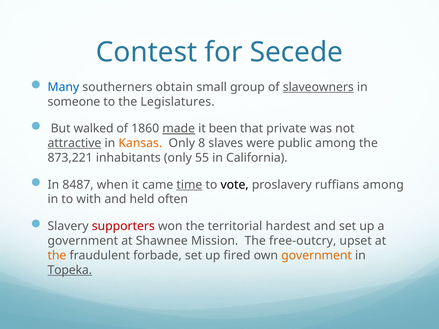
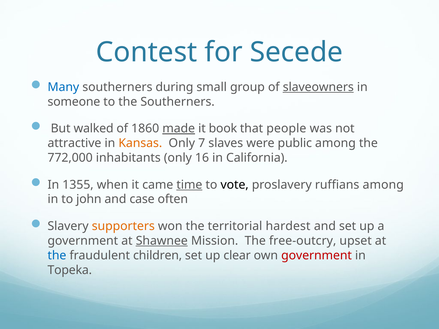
obtain: obtain -> during (174, 87)
the Legislatures: Legislatures -> Southerners (178, 102)
been: been -> book (223, 129)
private: private -> people (286, 129)
attractive underline: present -> none (74, 143)
8: 8 -> 7 (202, 143)
873,221: 873,221 -> 772,000 (70, 158)
55: 55 -> 16 (202, 158)
8487: 8487 -> 1355 (78, 185)
with: with -> john (89, 199)
held: held -> case (142, 199)
supporters colour: red -> orange (123, 226)
Shawnee underline: none -> present (162, 241)
the colour: orange -> blue (57, 256)
forbade: forbade -> children (158, 256)
fired: fired -> clear (237, 256)
government colour: orange -> red (317, 256)
Topeka underline: present -> none (70, 270)
